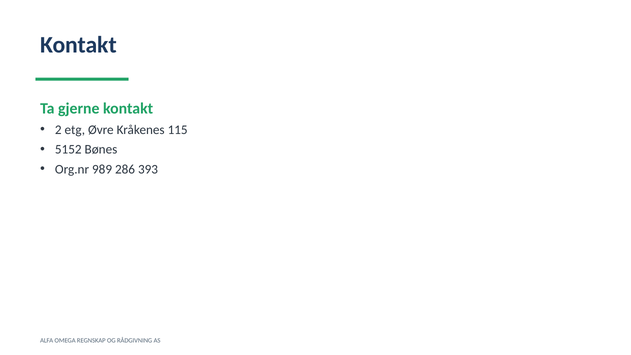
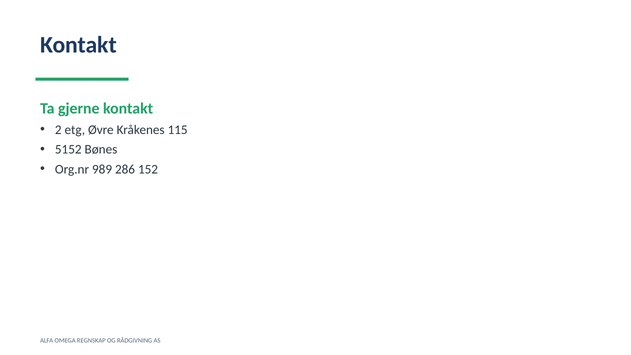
393: 393 -> 152 (148, 169)
